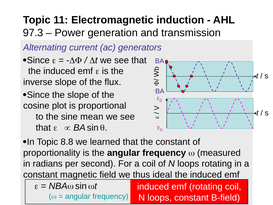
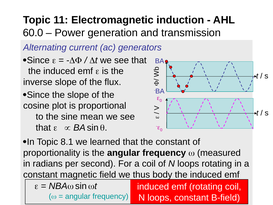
97.3: 97.3 -> 60.0 (33, 33)
8.8: 8.8 -> 8.1 (67, 142)
ideal: ideal -> body (162, 174)
